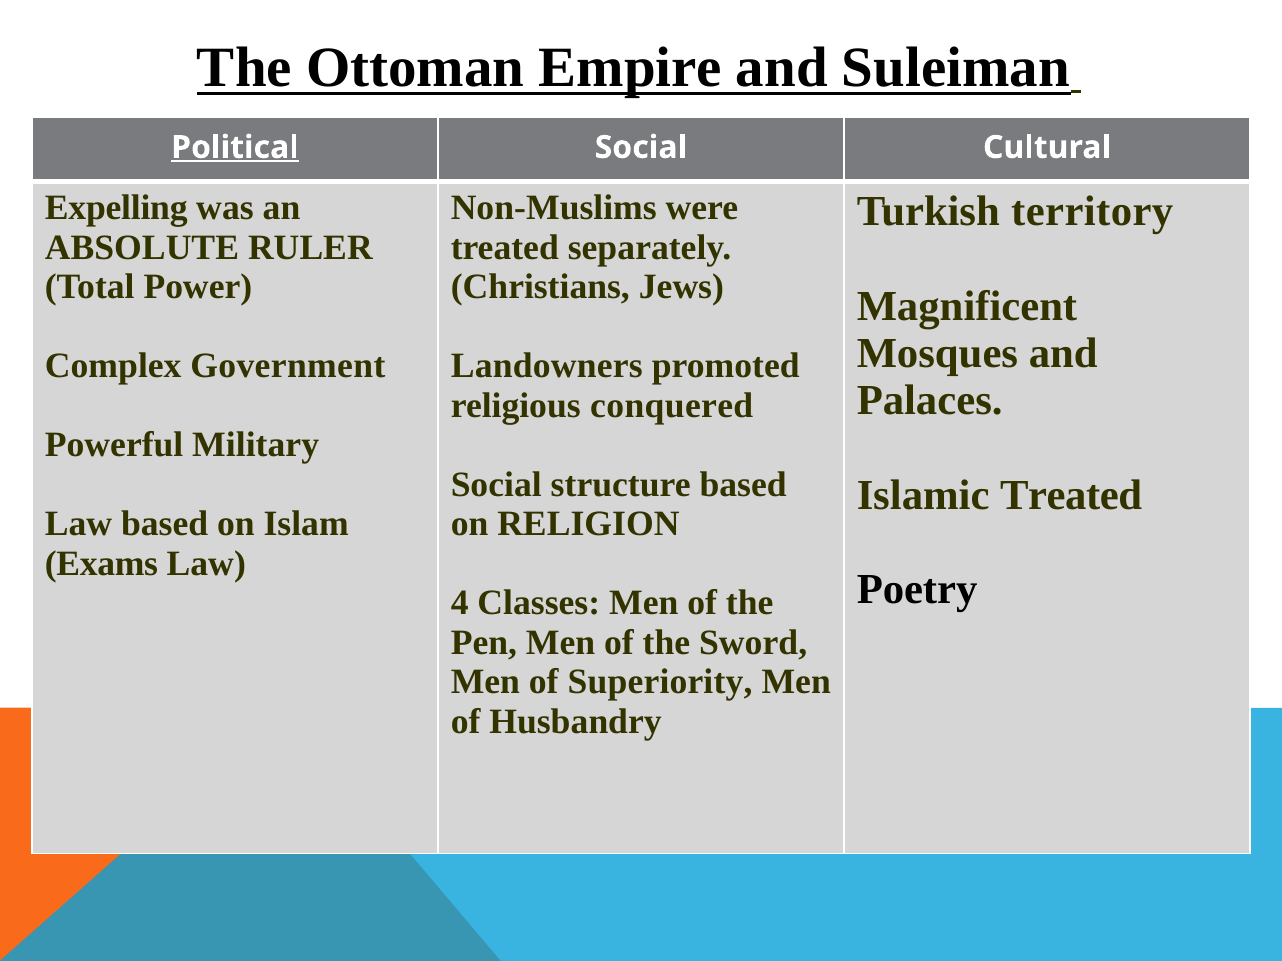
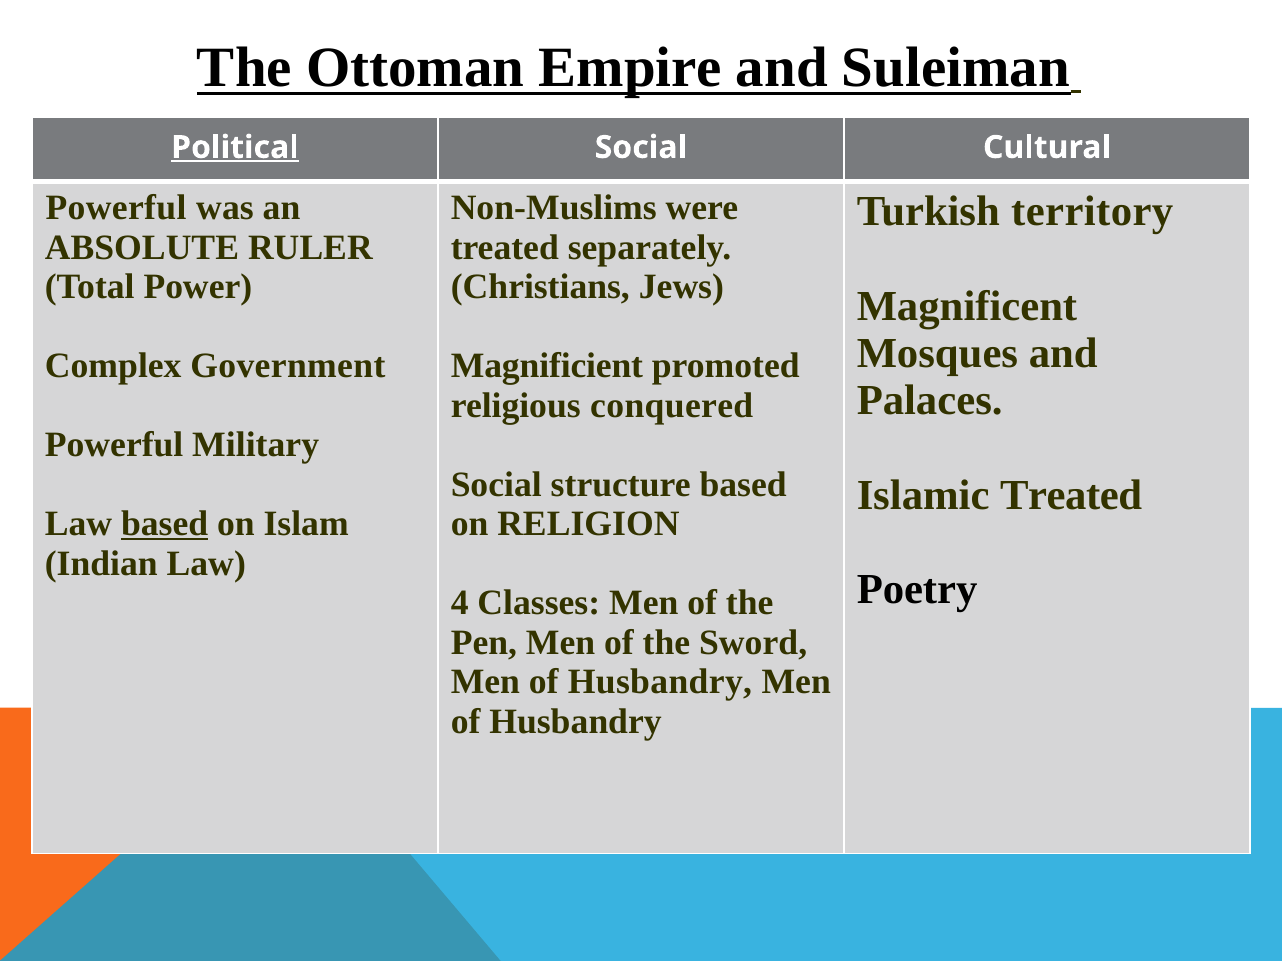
Expelling: Expelling -> Powerful (116, 208)
Landowners: Landowners -> Magnificient (547, 366)
based underline: none -> present (165, 524)
Exams: Exams -> Indian (101, 564)
Superiority: Superiority -> Husbandry (660, 682)
